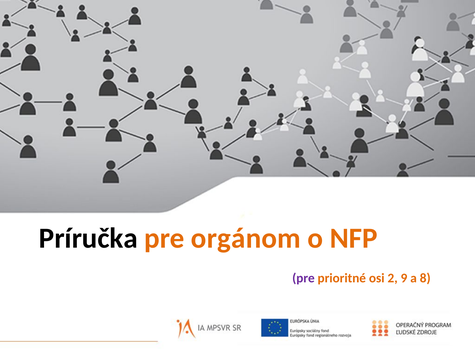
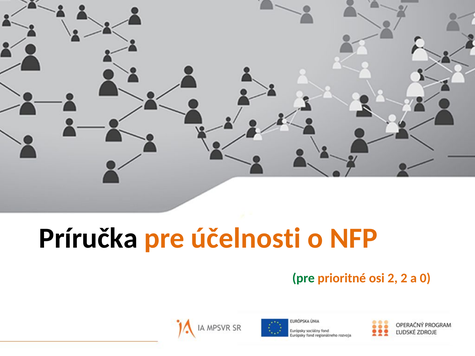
orgánom: orgánom -> účelnosti (246, 238)
pre colour: purple -> green (303, 278)
2 9: 9 -> 2 (404, 278)
8: 8 -> 0 (425, 278)
